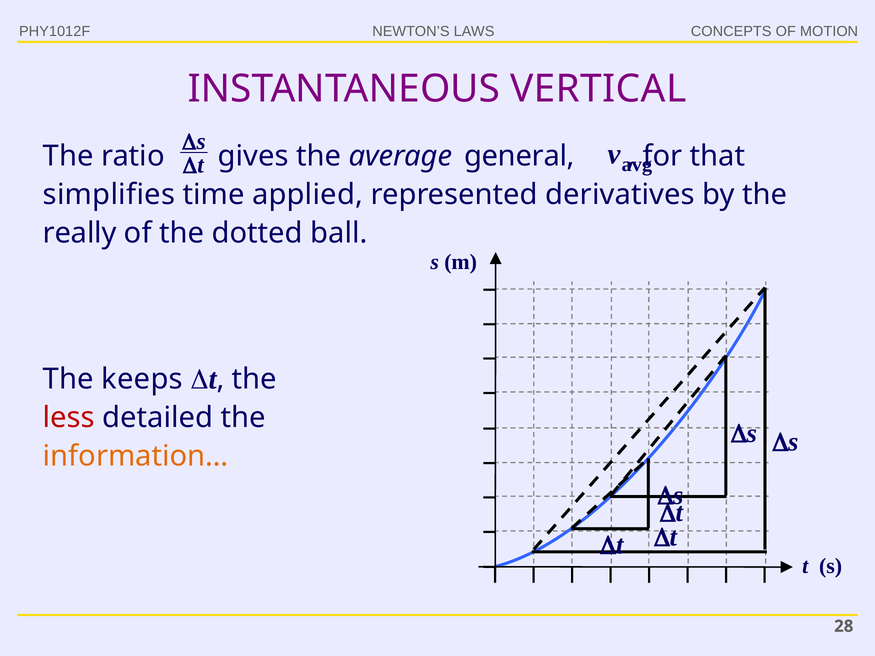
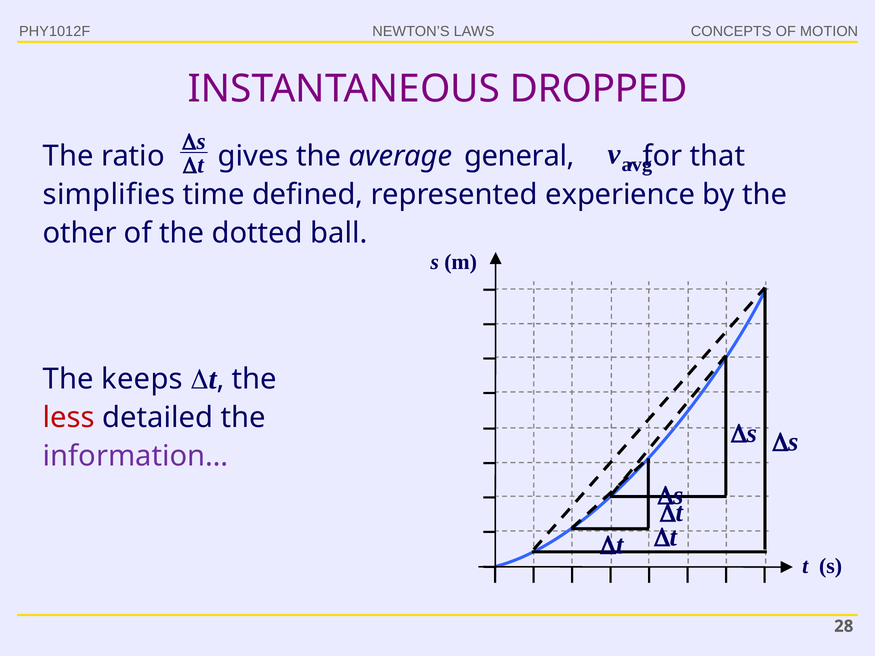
VERTICAL: VERTICAL -> DROPPED (599, 89)
applied: applied -> defined (308, 195)
derivatives: derivatives -> experience (620, 195)
really: really -> other (80, 233)
information… colour: orange -> purple (136, 456)
